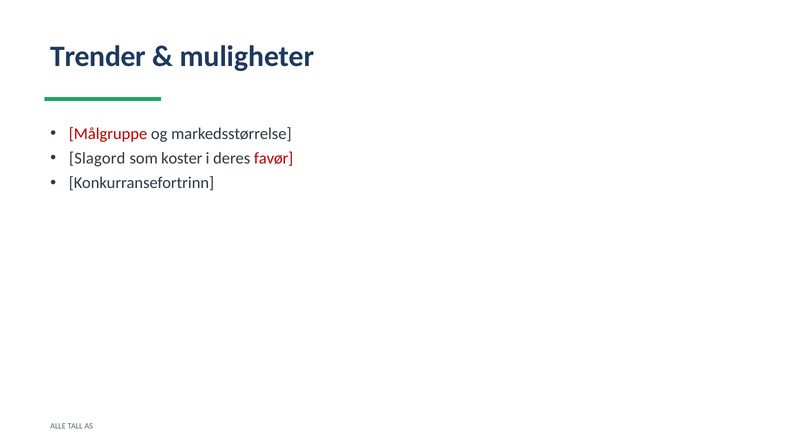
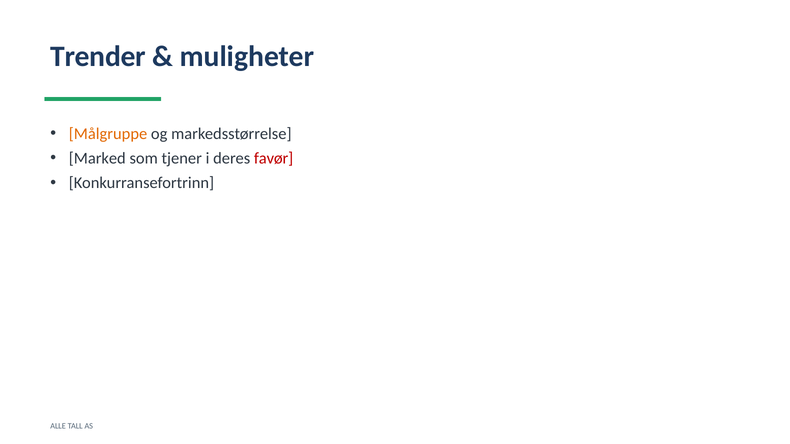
Målgruppe colour: red -> orange (108, 134)
Slagord: Slagord -> Marked (97, 159)
koster: koster -> tjener (182, 159)
